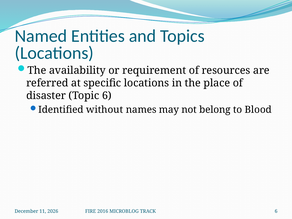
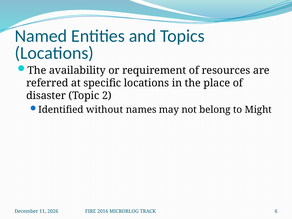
Topic 6: 6 -> 2 (107, 96)
Blood: Blood -> Might (258, 110)
